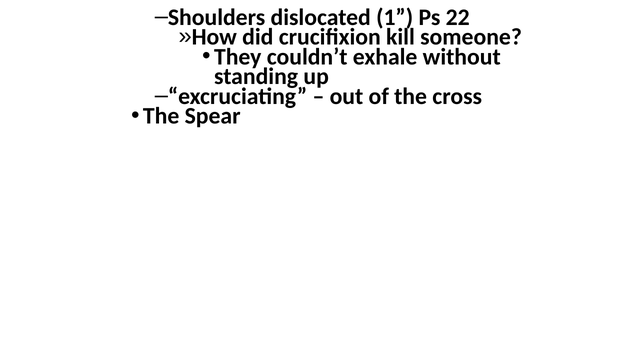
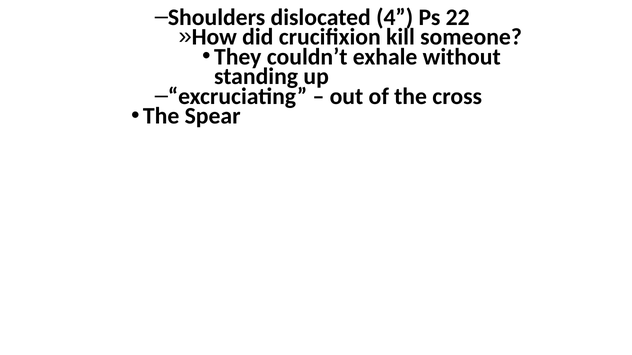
1: 1 -> 4 (395, 17)
